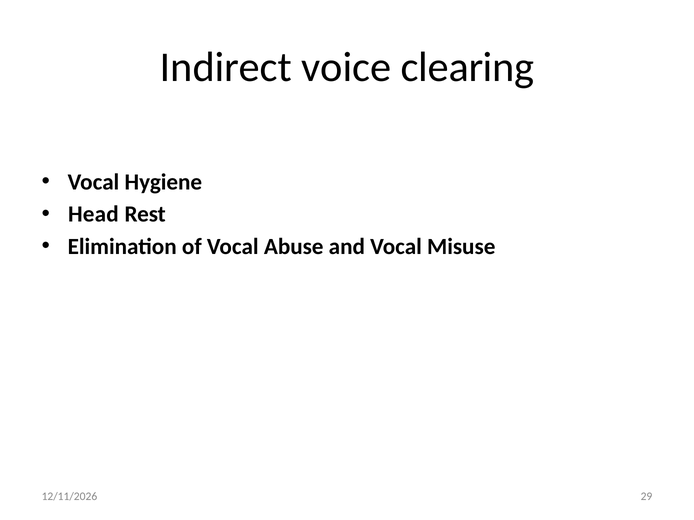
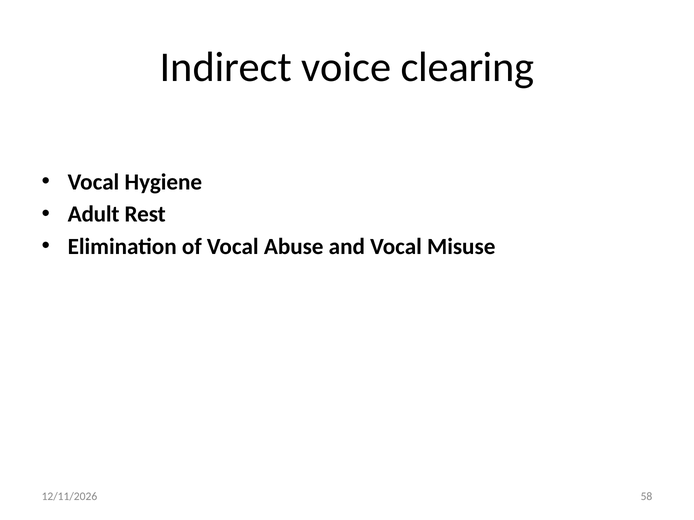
Head: Head -> Adult (94, 214)
29: 29 -> 58 (646, 497)
